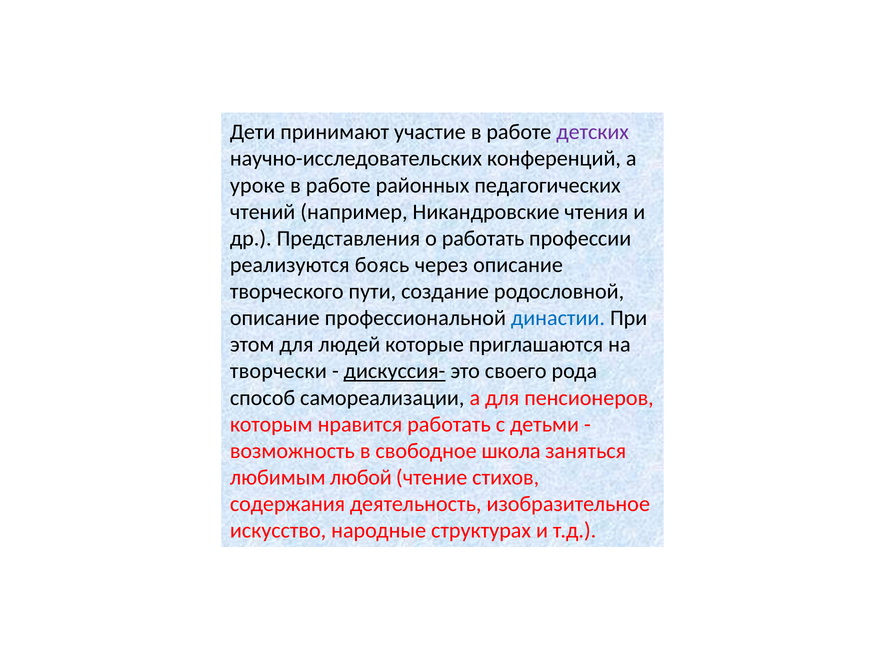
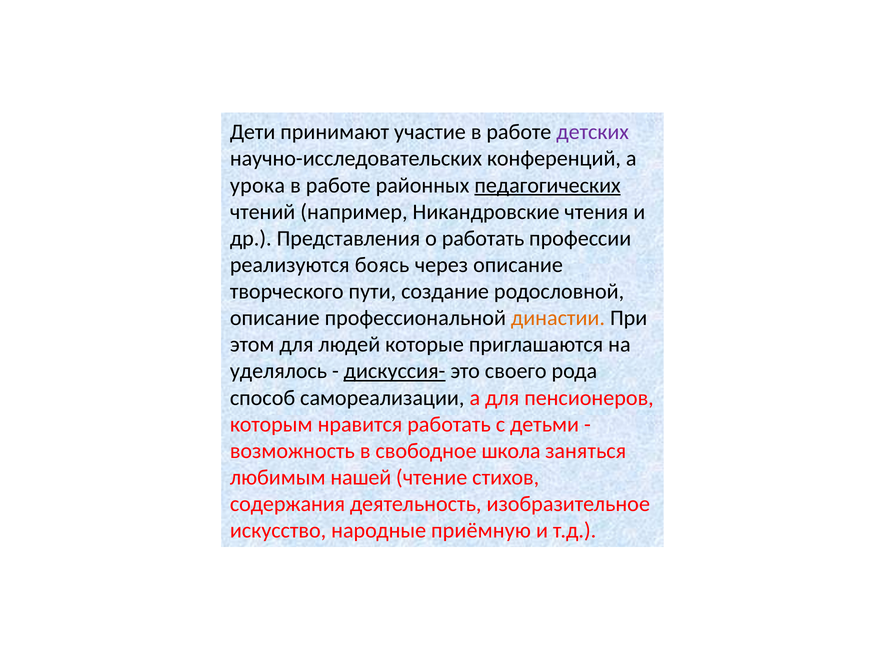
уроке: уроке -> урока (257, 185)
педагогических underline: none -> present (548, 185)
династии colour: blue -> orange (558, 318)
творчески: творчески -> уделялось (279, 371)
любой: любой -> нашей (361, 477)
структурах: структурах -> приёмную (481, 530)
